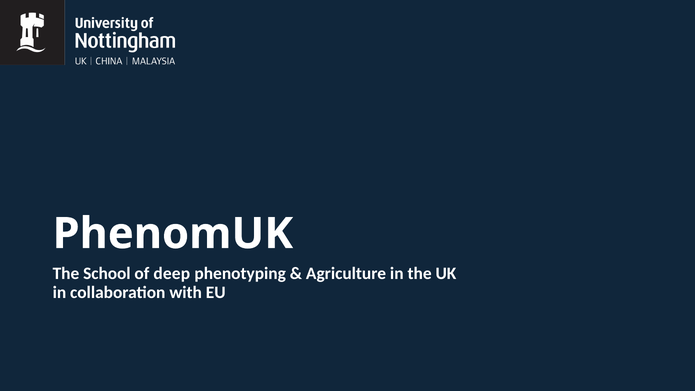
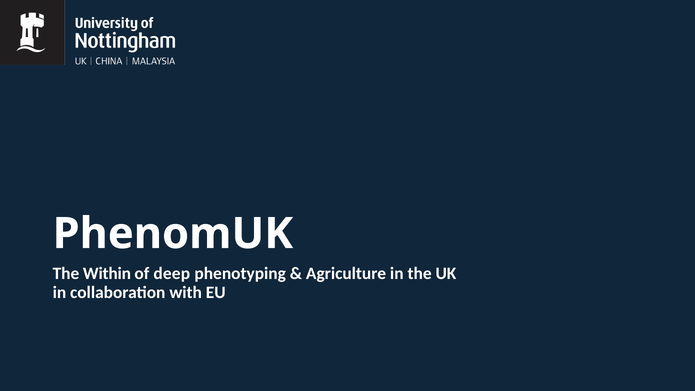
School: School -> Within (107, 274)
